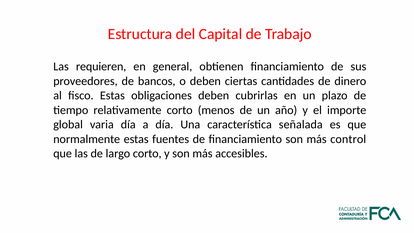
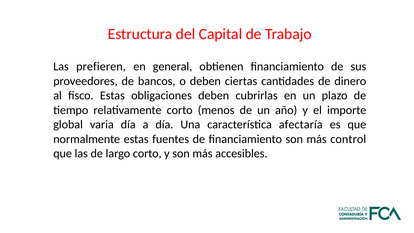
requieren: requieren -> prefieren (101, 67)
señalada: señalada -> afectaría (301, 125)
